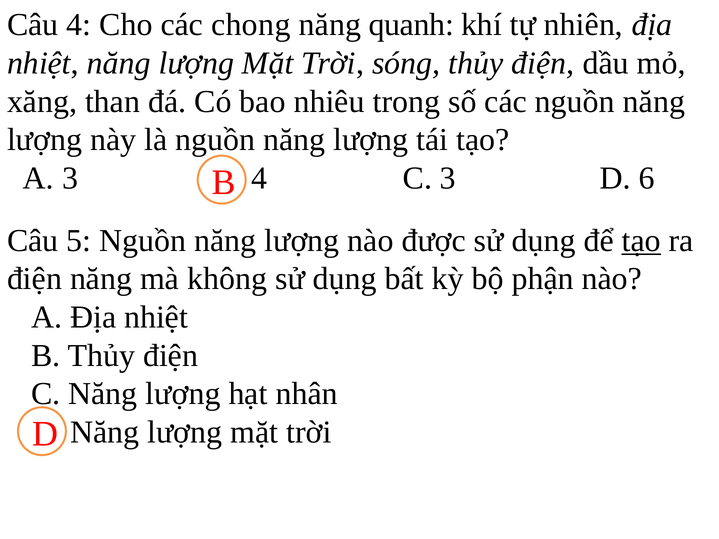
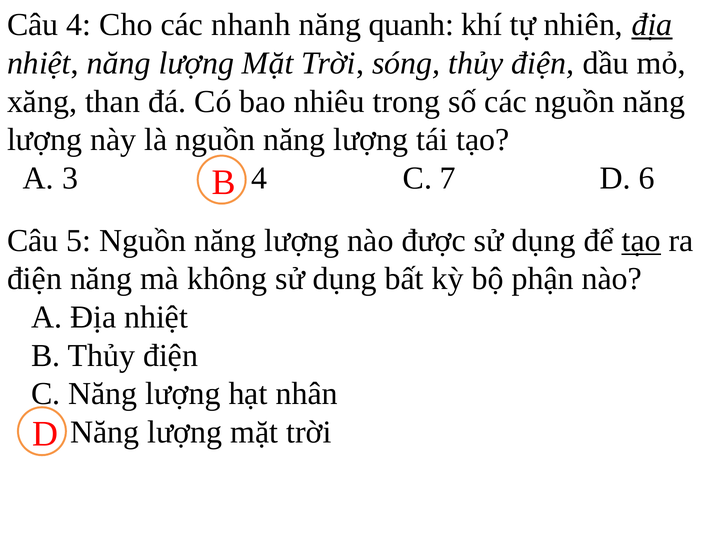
chong: chong -> nhanh (251, 25)
địa underline: none -> present (652, 25)
C 3: 3 -> 7 (448, 178)
